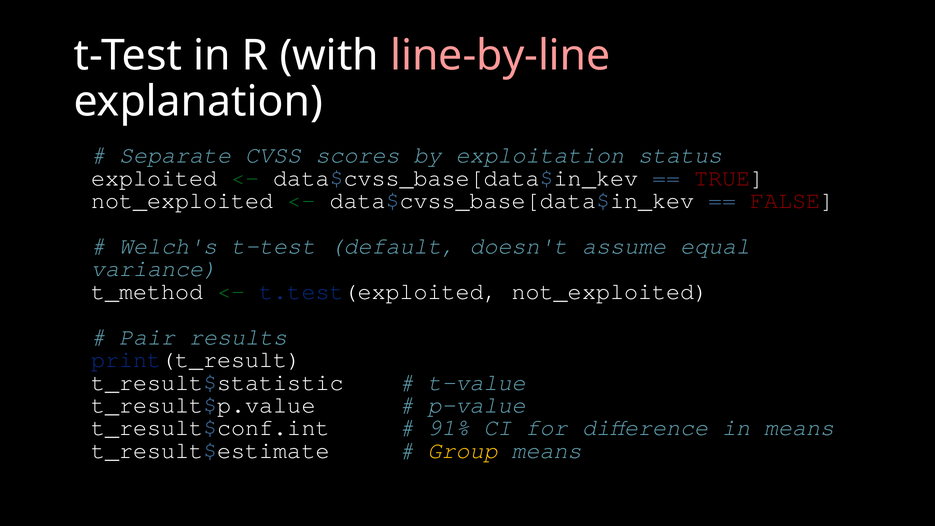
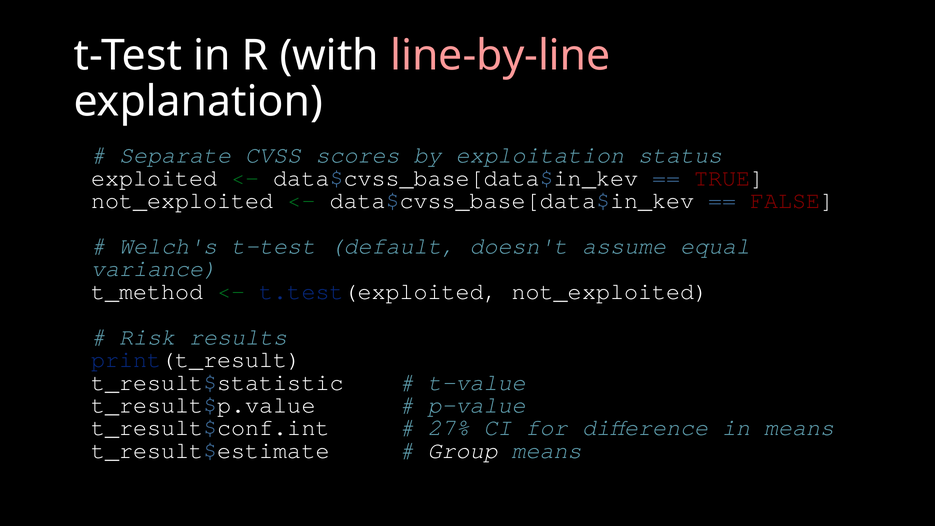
Pair: Pair -> Risk (147, 337)
91%: 91% -> 27% (449, 428)
Group colour: yellow -> white (463, 450)
